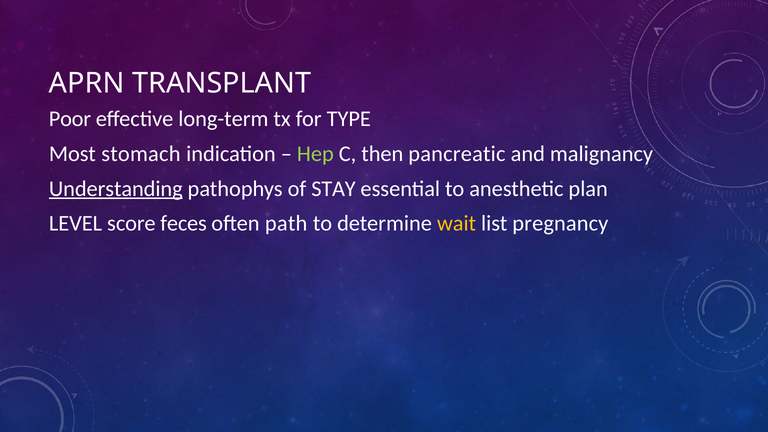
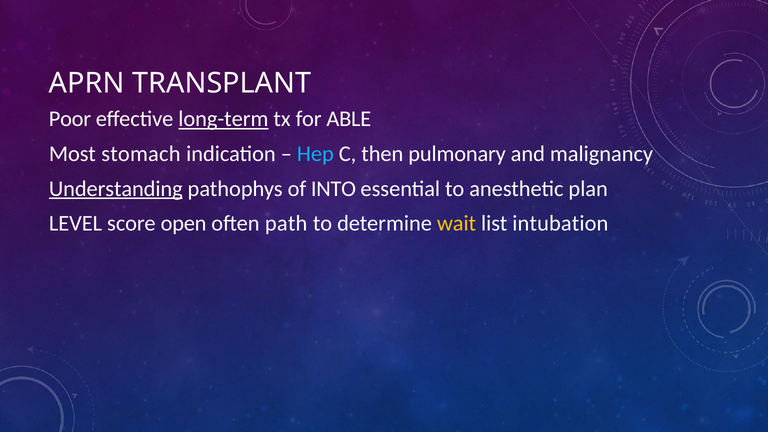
long-term underline: none -> present (223, 119)
TYPE: TYPE -> ABLE (349, 119)
Hep colour: light green -> light blue (315, 154)
pancreatic: pancreatic -> pulmonary (457, 154)
STAY: STAY -> INTO (333, 189)
feces: feces -> open (184, 224)
pregnancy: pregnancy -> intubation (560, 224)
